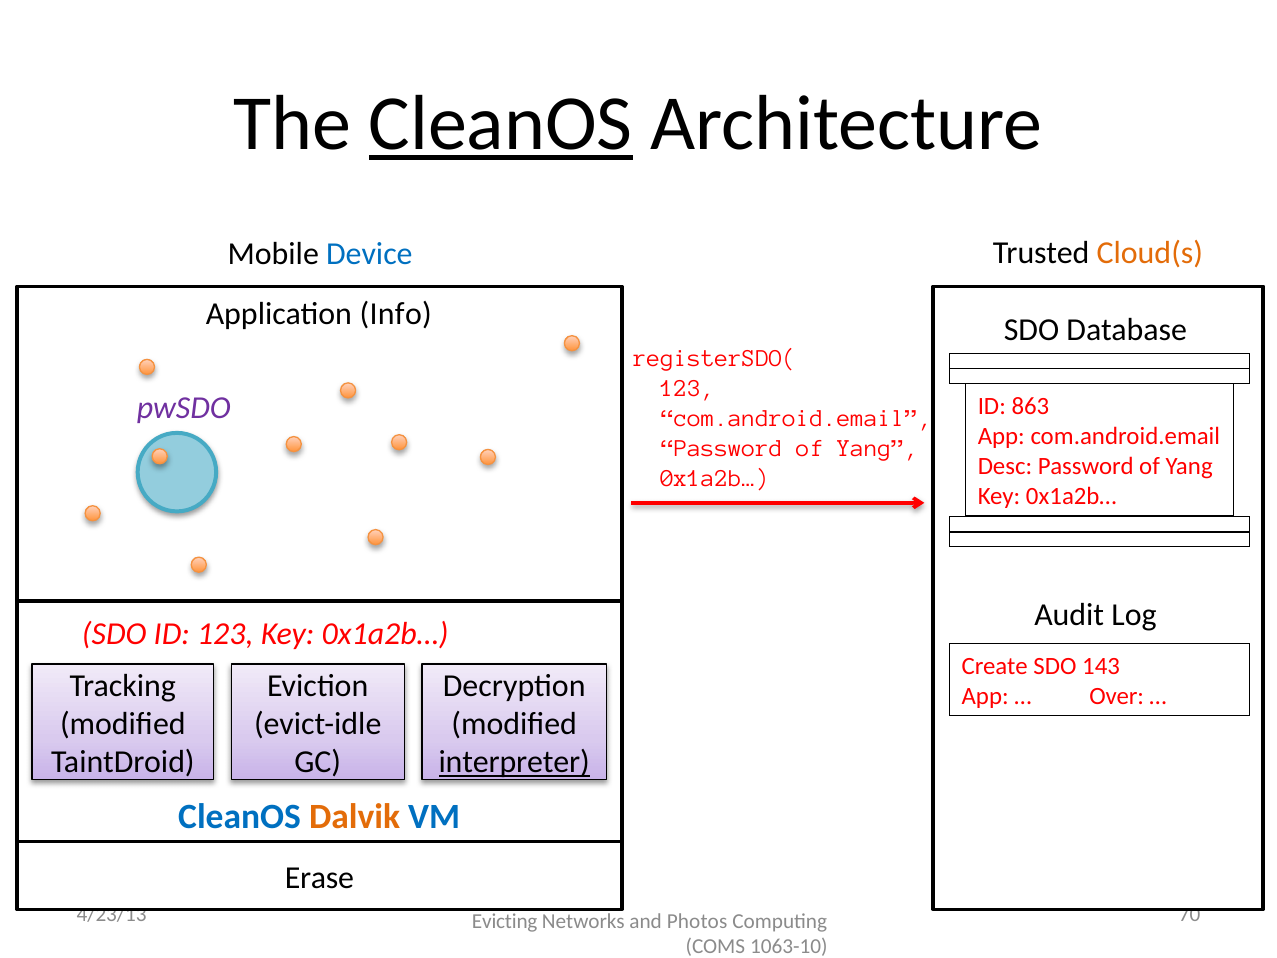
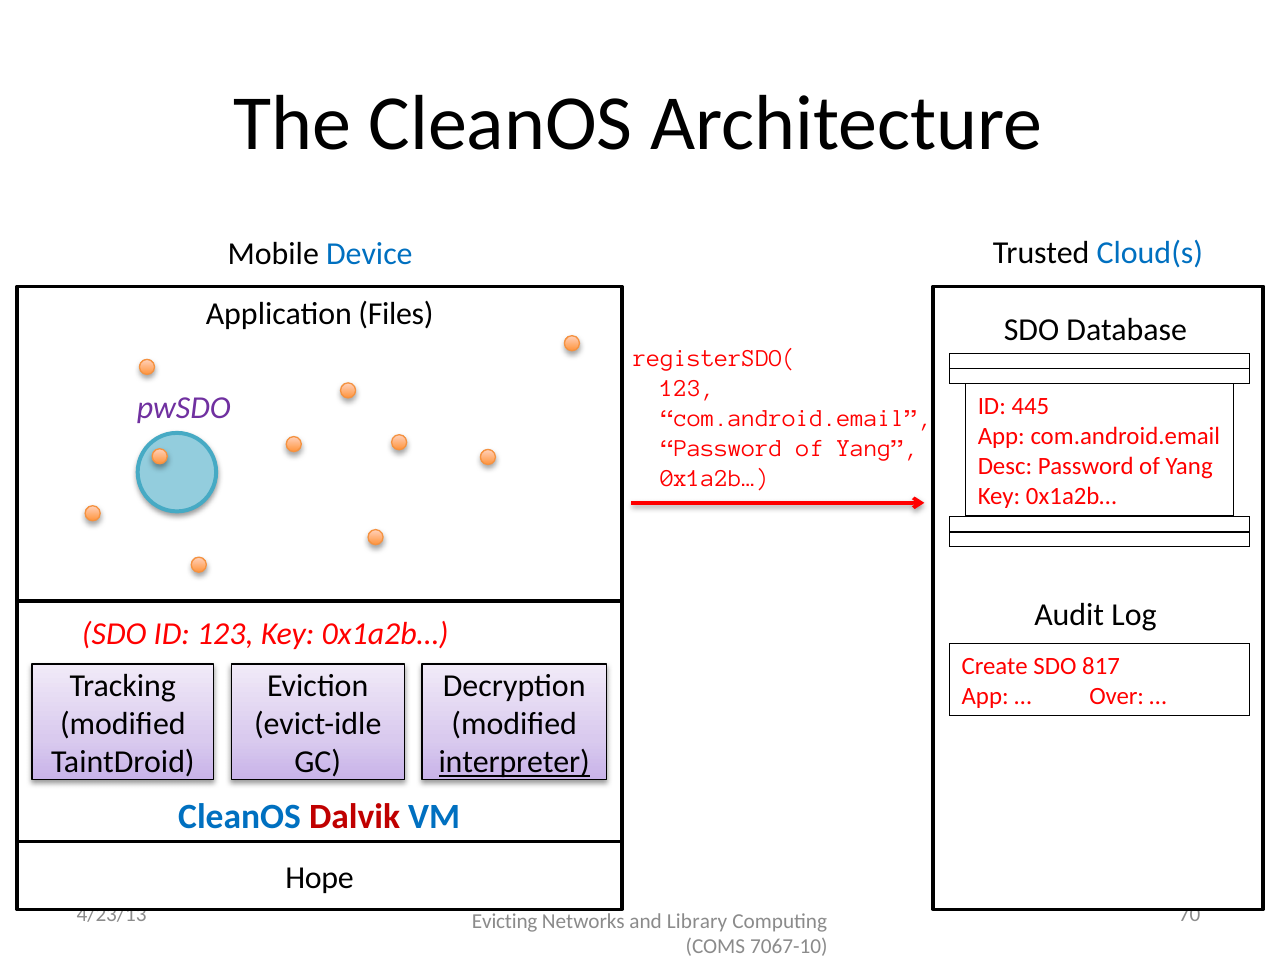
CleanOS underline: present -> none (501, 124)
Cloud(s colour: orange -> blue (1150, 253)
Info: Info -> Files (396, 314)
863: 863 -> 445 (1030, 406)
143: 143 -> 817 (1101, 666)
Dalvik colour: orange -> red (355, 816)
Erase: Erase -> Hope (319, 878)
Photos: Photos -> Library (697, 921)
1063-10: 1063-10 -> 7067-10 (789, 946)
